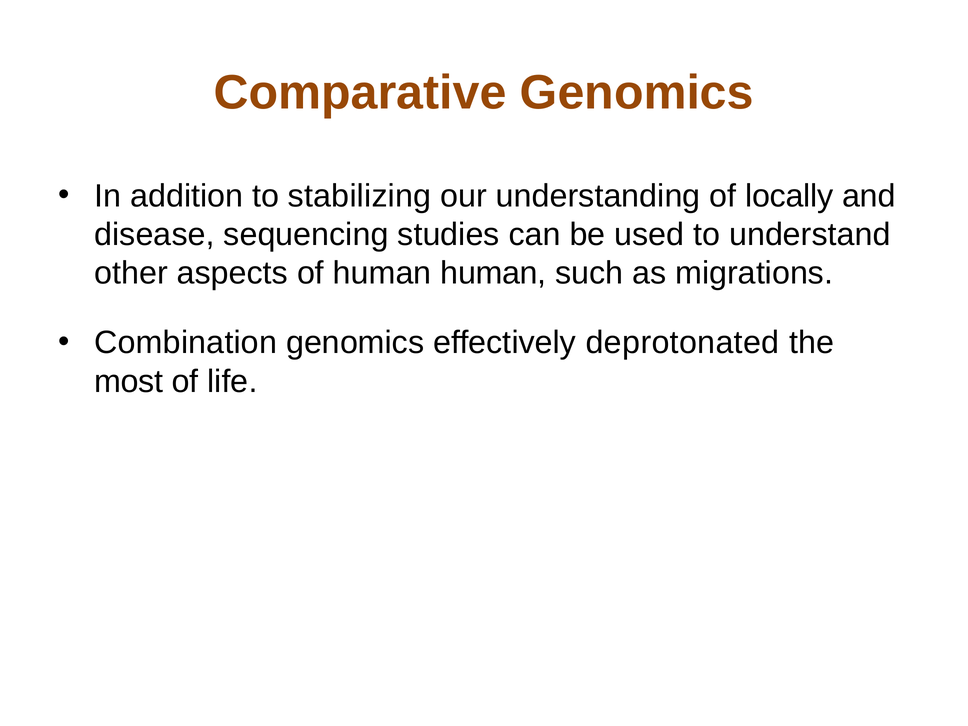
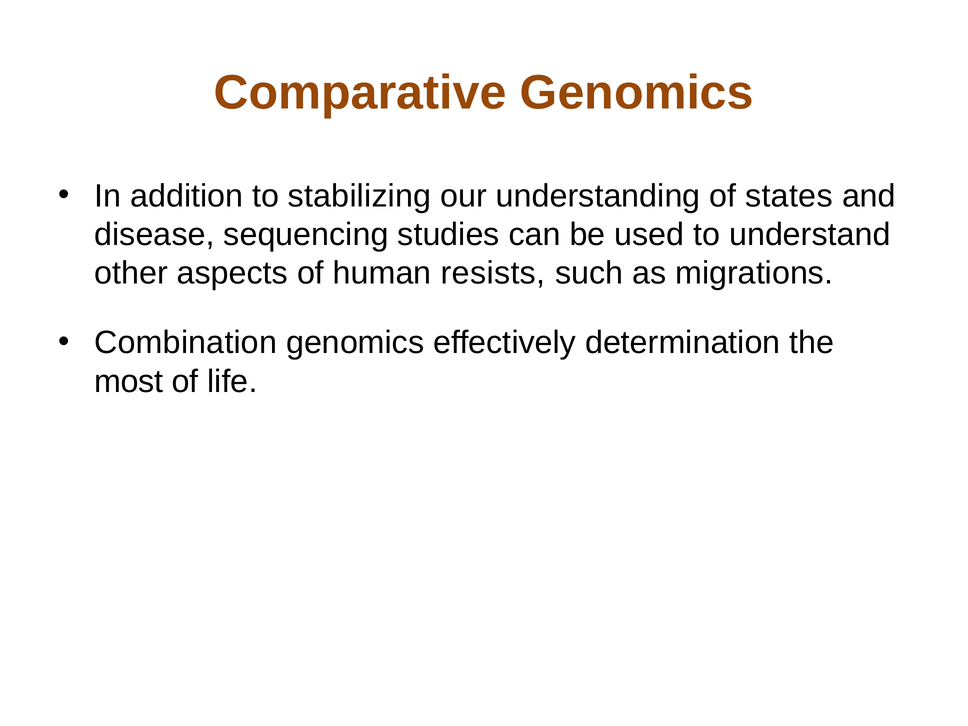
locally: locally -> states (789, 196)
human human: human -> resists (493, 273)
deprotonated: deprotonated -> determination (683, 343)
